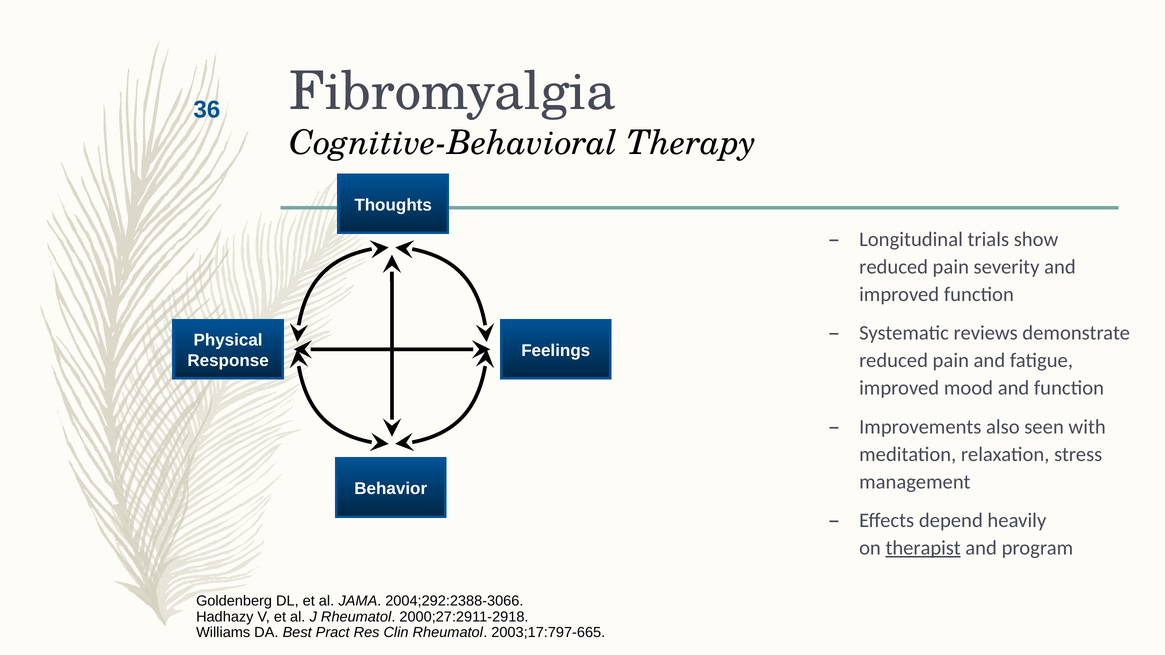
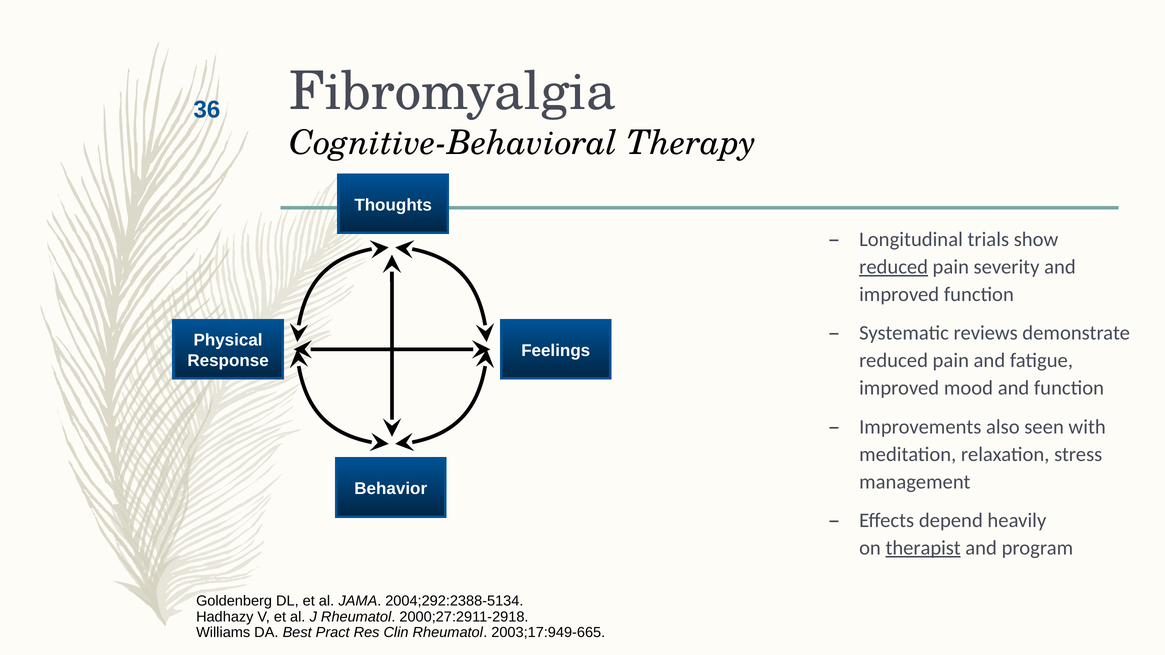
reduced underline: none -> present (894, 267)
2004;292:2388-3066: 2004;292:2388-3066 -> 2004;292:2388-5134 (454, 601)
2003;17:797-665: 2003;17:797-665 -> 2003;17:949-665 (548, 633)
